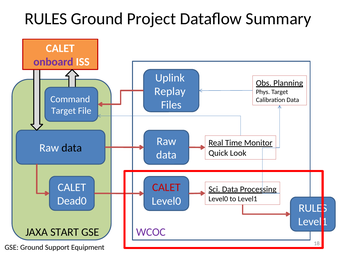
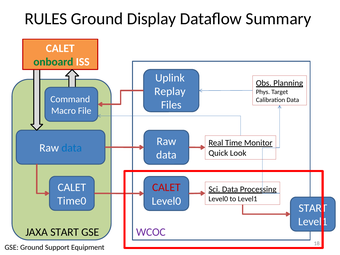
Project: Project -> Display (152, 19)
onboard colour: purple -> green (53, 62)
Target: Target -> Macro (64, 111)
data colour: black -> blue (72, 148)
Dead0: Dead0 -> Time0 (72, 201)
RULES: RULES -> START (313, 208)
